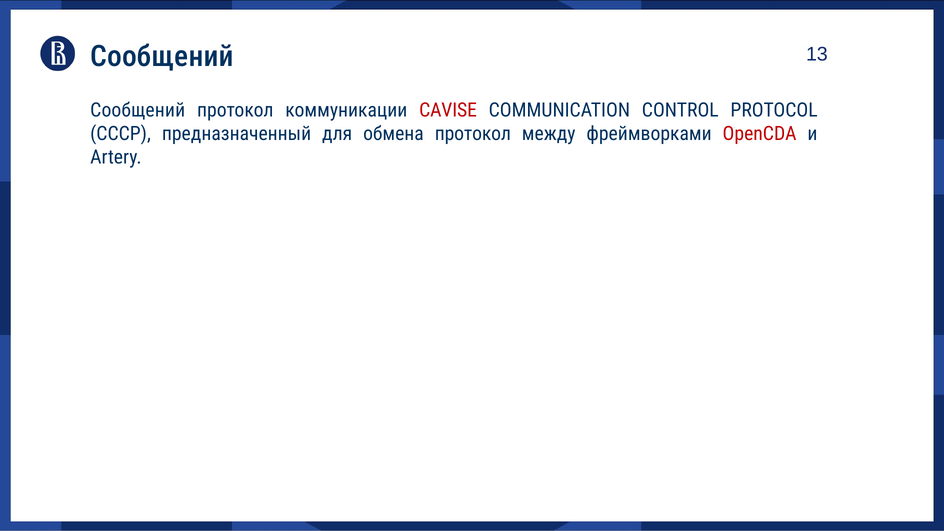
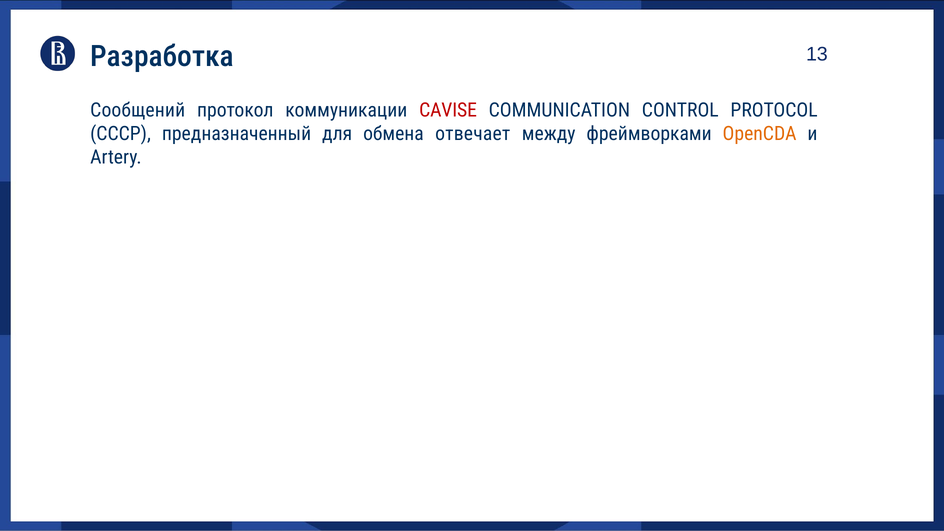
Сообщений: Сообщений -> Разработка (162, 57)
обмена протокол: протокол -> отвечает (473, 134)
OpenCDA colour: red -> orange (760, 134)
